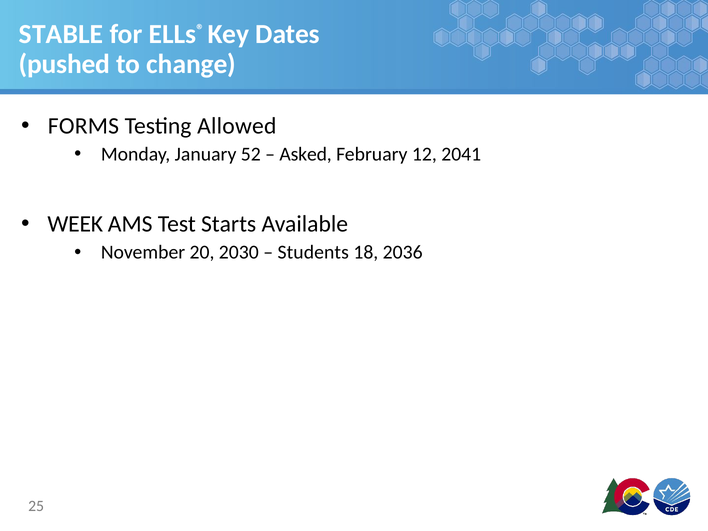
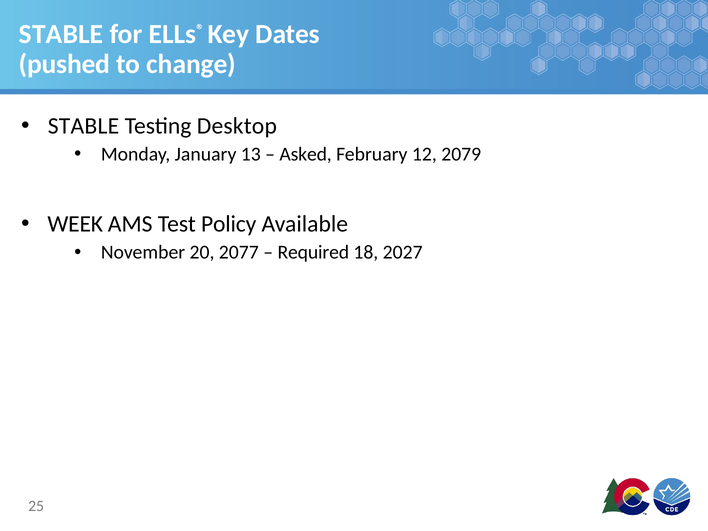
FORMS: FORMS -> STABLE (83, 126)
Allowed: Allowed -> Desktop (237, 126)
52: 52 -> 13 (251, 154)
2041: 2041 -> 2079 (461, 154)
Starts: Starts -> Policy (229, 224)
2030: 2030 -> 2077 (239, 252)
Students: Students -> Required (313, 252)
2036: 2036 -> 2027 (403, 252)
